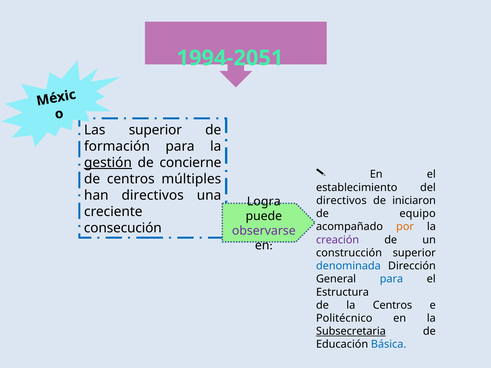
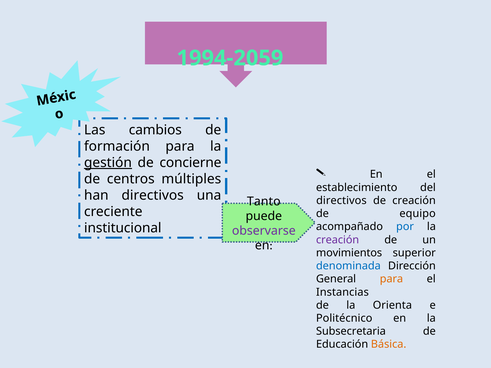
1994-2051: 1994-2051 -> 1994-2059 (230, 58)
superior: superior -> cambios (155, 130)
de iniciaron: iniciaron -> creación (414, 201)
Logra: Logra -> Tanto (264, 202)
por colour: orange -> blue (405, 227)
consecución: consecución -> institucional (123, 228)
construcción: construcción -> movimientos (349, 253)
para colour: blue -> orange (391, 279)
Estructura: Estructura -> Instancias (342, 292)
la Centros: Centros -> Orienta (392, 305)
Subsecretaria underline: present -> none (351, 332)
Básica colour: blue -> orange (389, 345)
